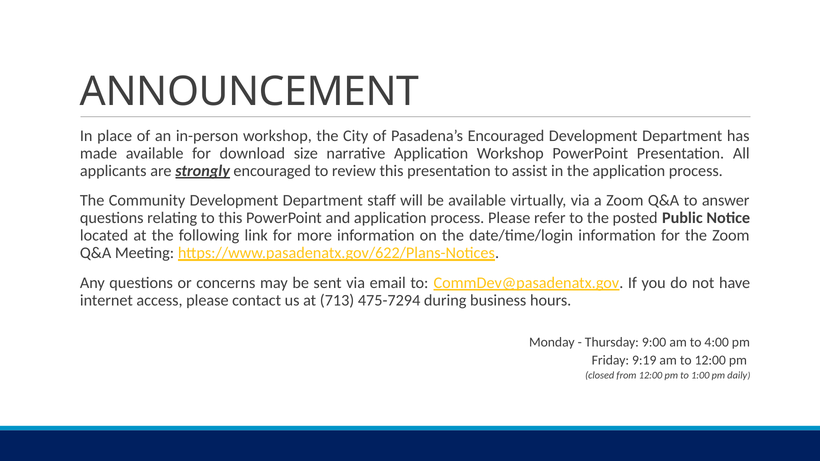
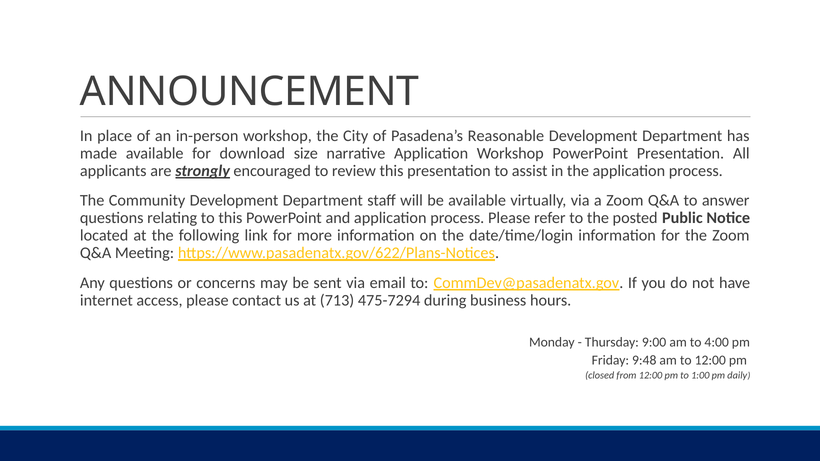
Pasadena’s Encouraged: Encouraged -> Reasonable (506, 136)
9:19: 9:19 -> 9:48 (644, 360)
